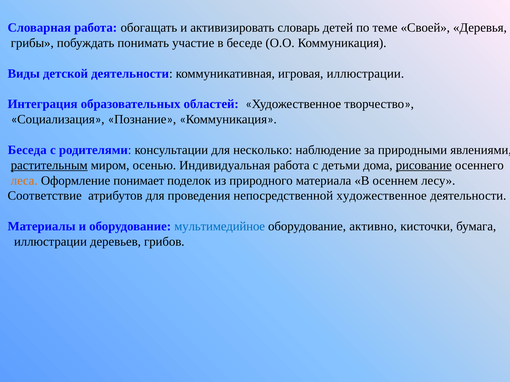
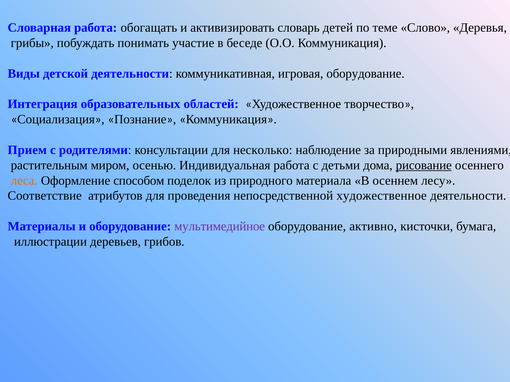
Своей: Своей -> Слово (425, 28)
игровая иллюстрации: иллюстрации -> оборудование (366, 74)
Беседа: Беседа -> Прием (27, 150)
растительным underline: present -> none (49, 165)
понимает: понимает -> способом (139, 181)
мультимедийное colour: blue -> purple (220, 227)
